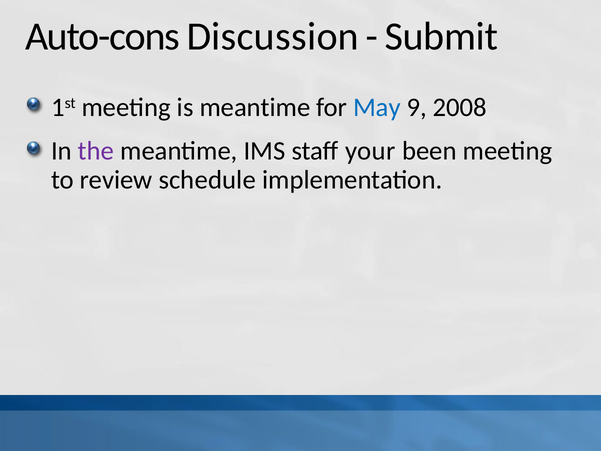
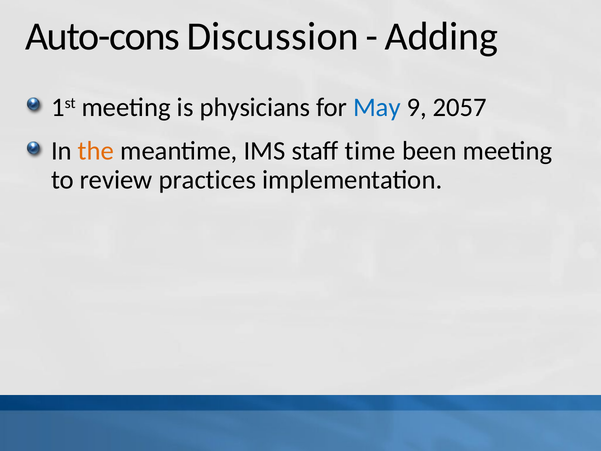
Submit: Submit -> Adding (441, 37)
is meantime: meantime -> physicians (255, 107)
2008: 2008 -> 2057 (460, 107)
the colour: purple -> orange (96, 151)
your: your -> time (370, 151)
schedule: schedule -> practices (207, 180)
